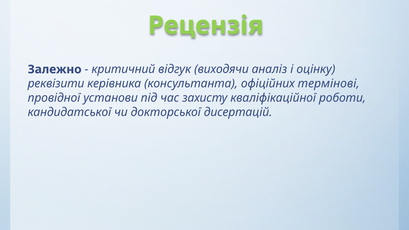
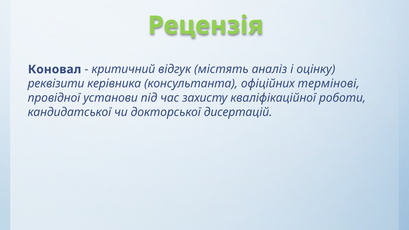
Залежно: Залежно -> Коновал (55, 69)
виходячи: виходячи -> містять (221, 69)
